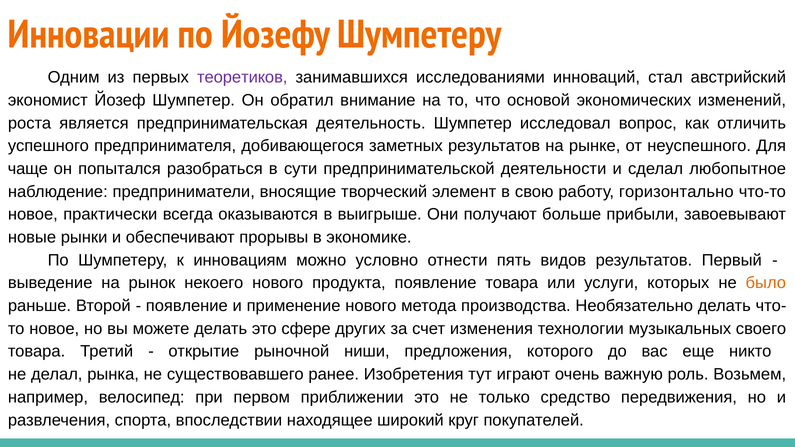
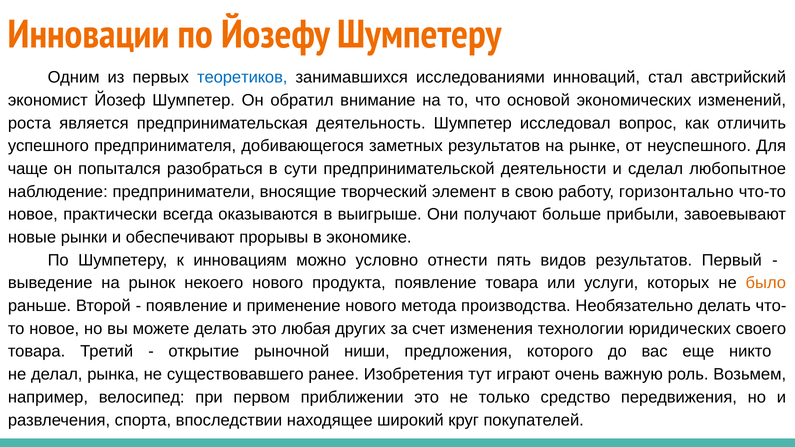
теоретиков colour: purple -> blue (242, 78)
сфере: сфере -> любая (306, 329)
музыкальных: музыкальных -> юридических (680, 329)
